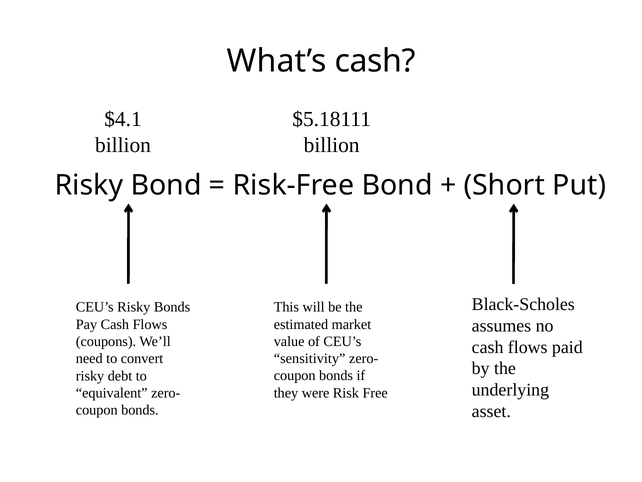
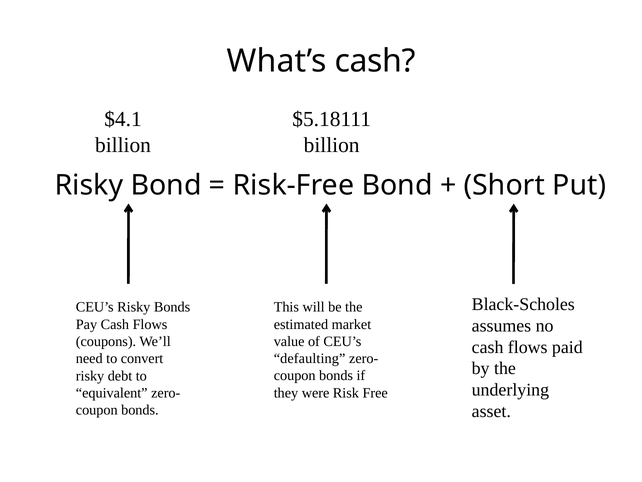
sensitivity: sensitivity -> defaulting (310, 358)
